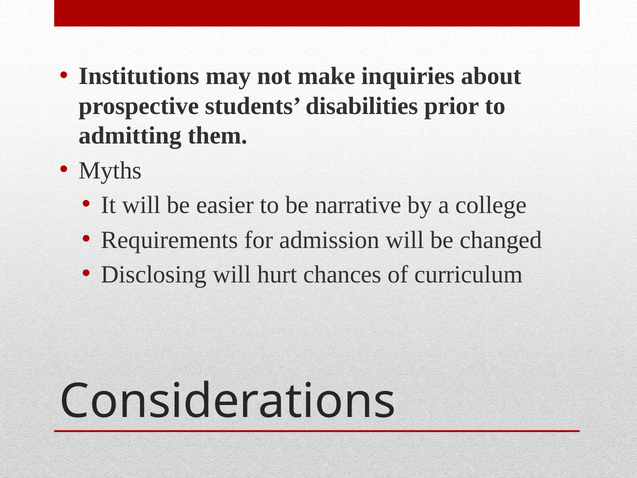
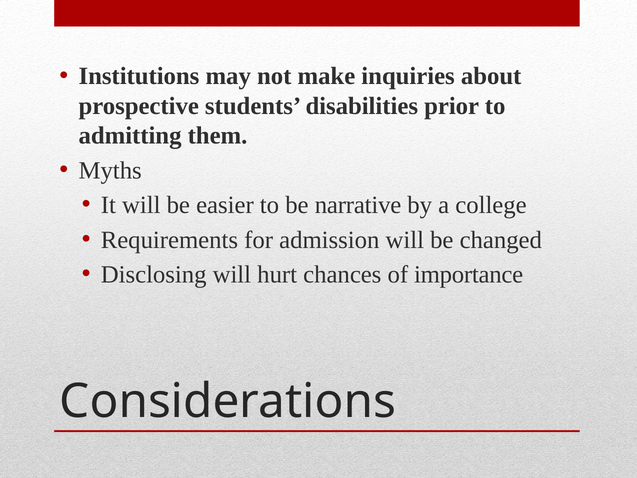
curriculum: curriculum -> importance (469, 274)
